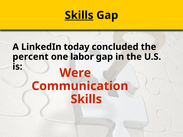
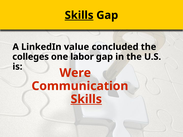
today: today -> value (76, 47)
percent: percent -> colleges (31, 57)
Skills underline: none -> present (86, 99)
